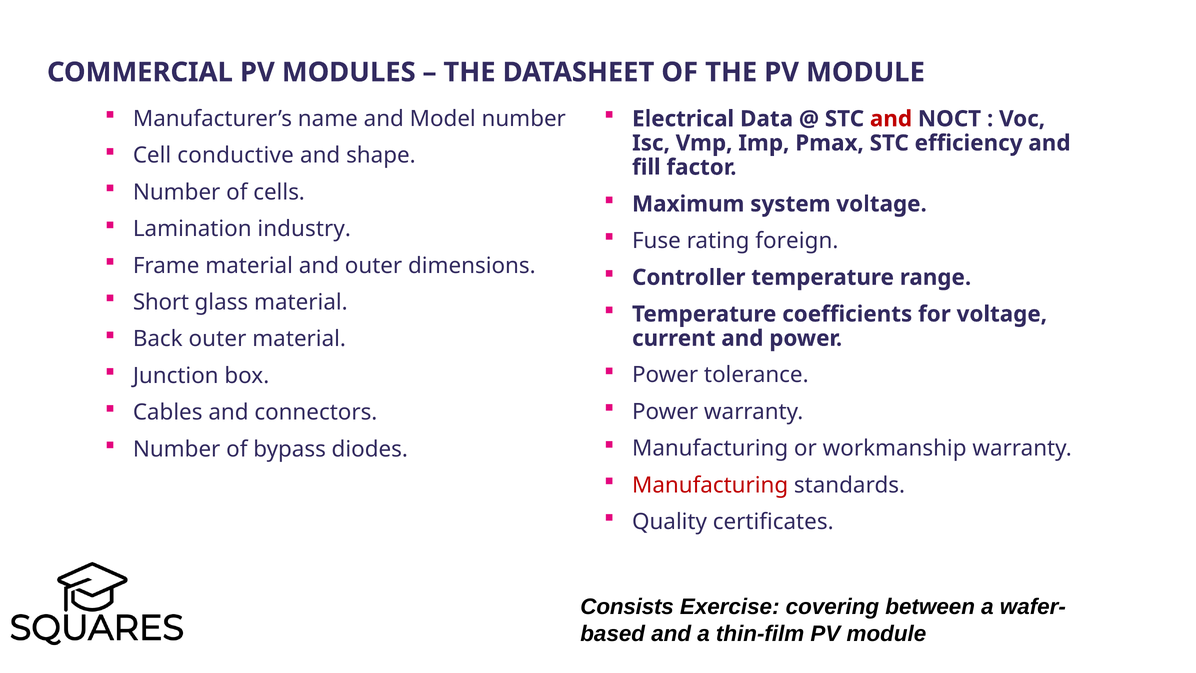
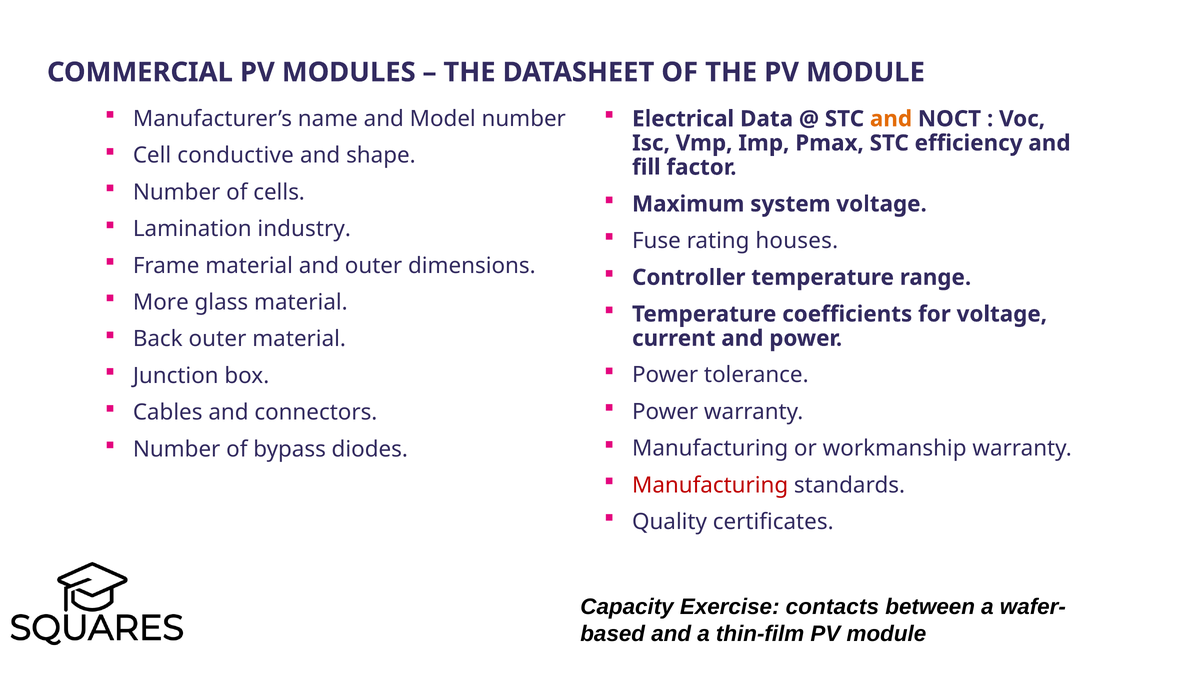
and colour: red -> orange (891, 119)
foreign: foreign -> houses (797, 241)
Short: Short -> More (161, 302)
Consists: Consists -> Capacity (627, 607)
covering: covering -> contacts (832, 607)
